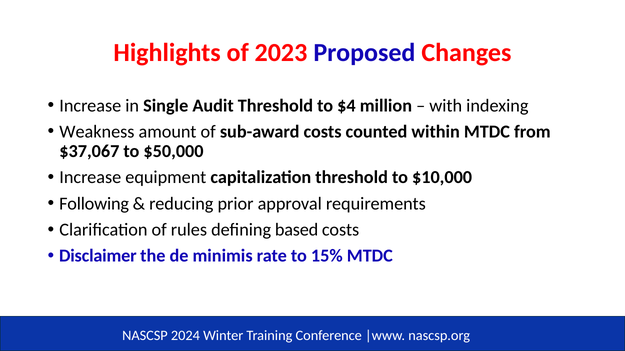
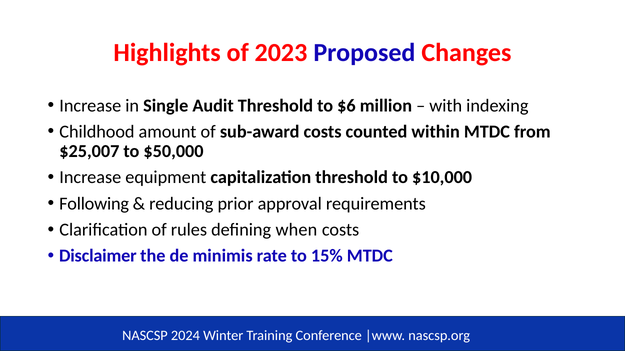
$4: $4 -> $6 (346, 106)
Weakness: Weakness -> Childhood (97, 132)
$37,067: $37,067 -> $25,007 (89, 152)
based: based -> when (296, 230)
